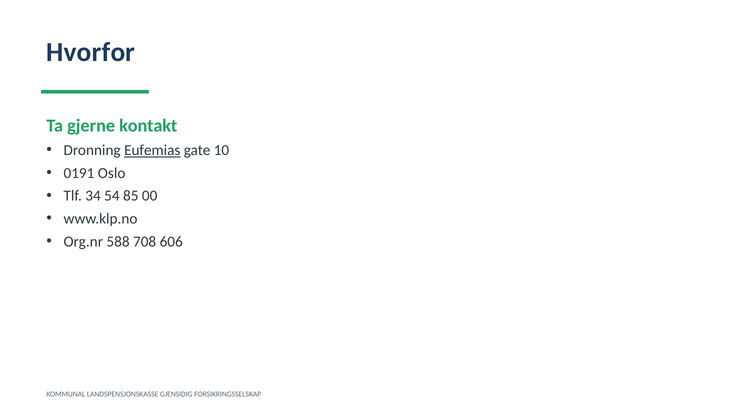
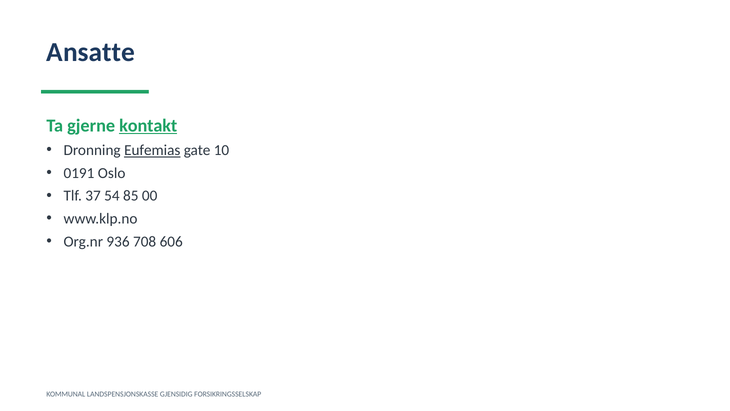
Hvorfor: Hvorfor -> Ansatte (91, 52)
kontakt underline: none -> present (148, 126)
34: 34 -> 37 (93, 196)
588: 588 -> 936 (118, 241)
